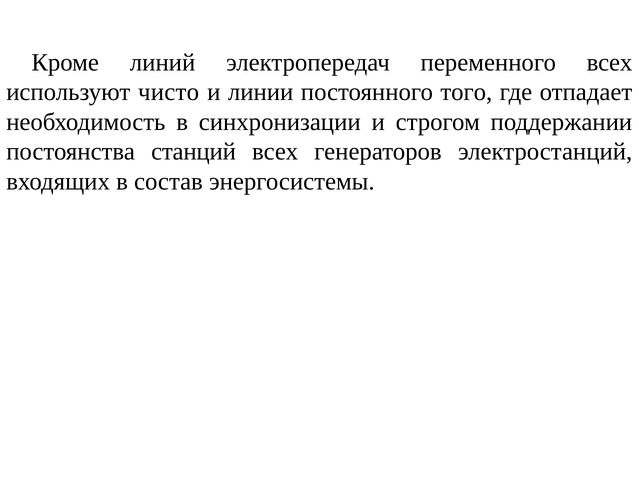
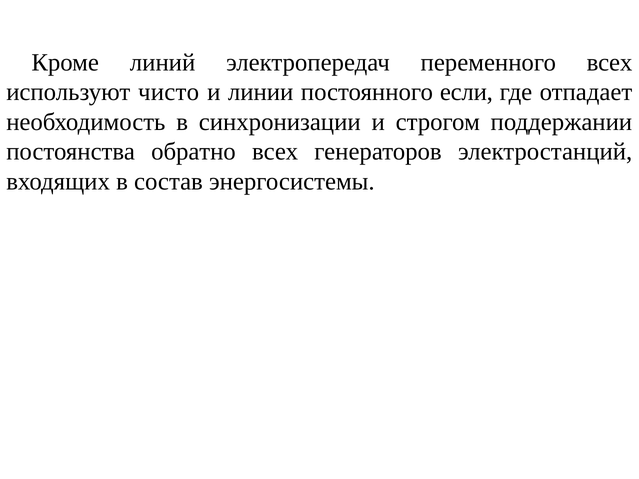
того: того -> если (466, 92)
станций: станций -> обратно (193, 152)
